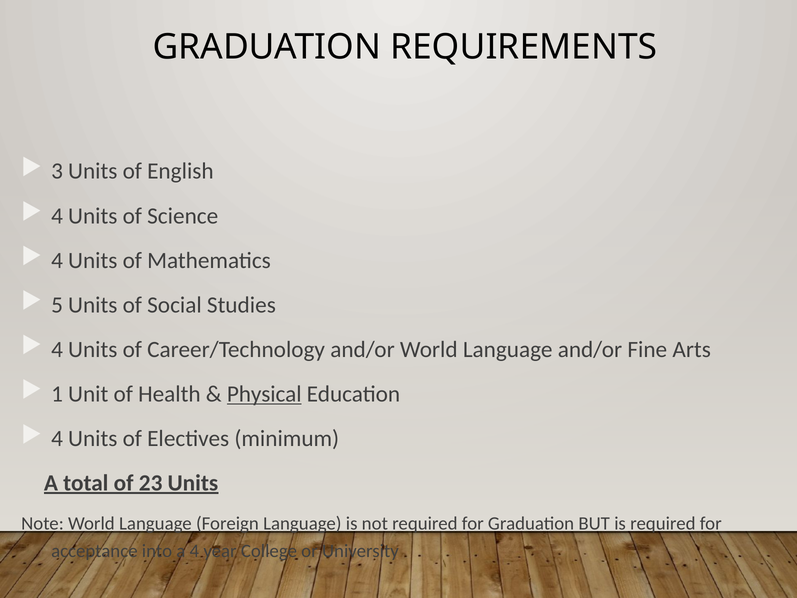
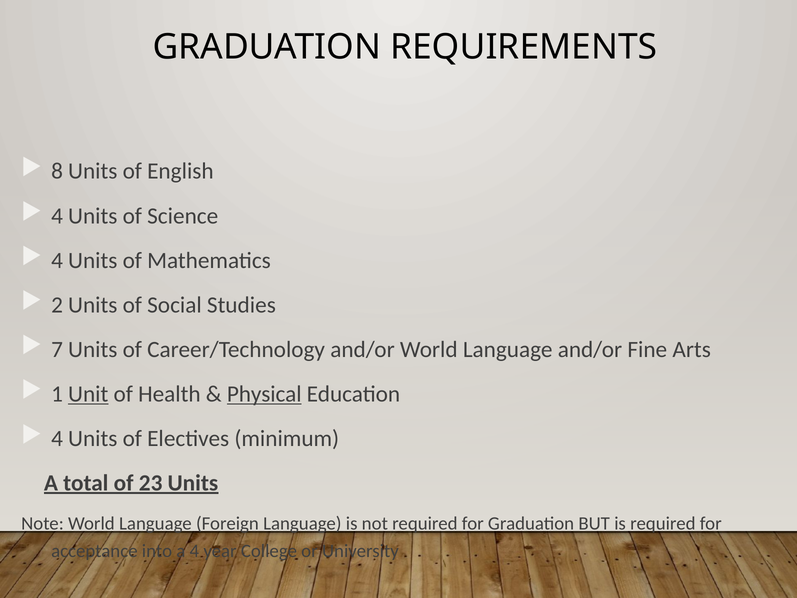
3: 3 -> 8 (57, 171)
5: 5 -> 2 (57, 305)
4: 4 -> 7 (57, 349)
Unit underline: none -> present (88, 394)
